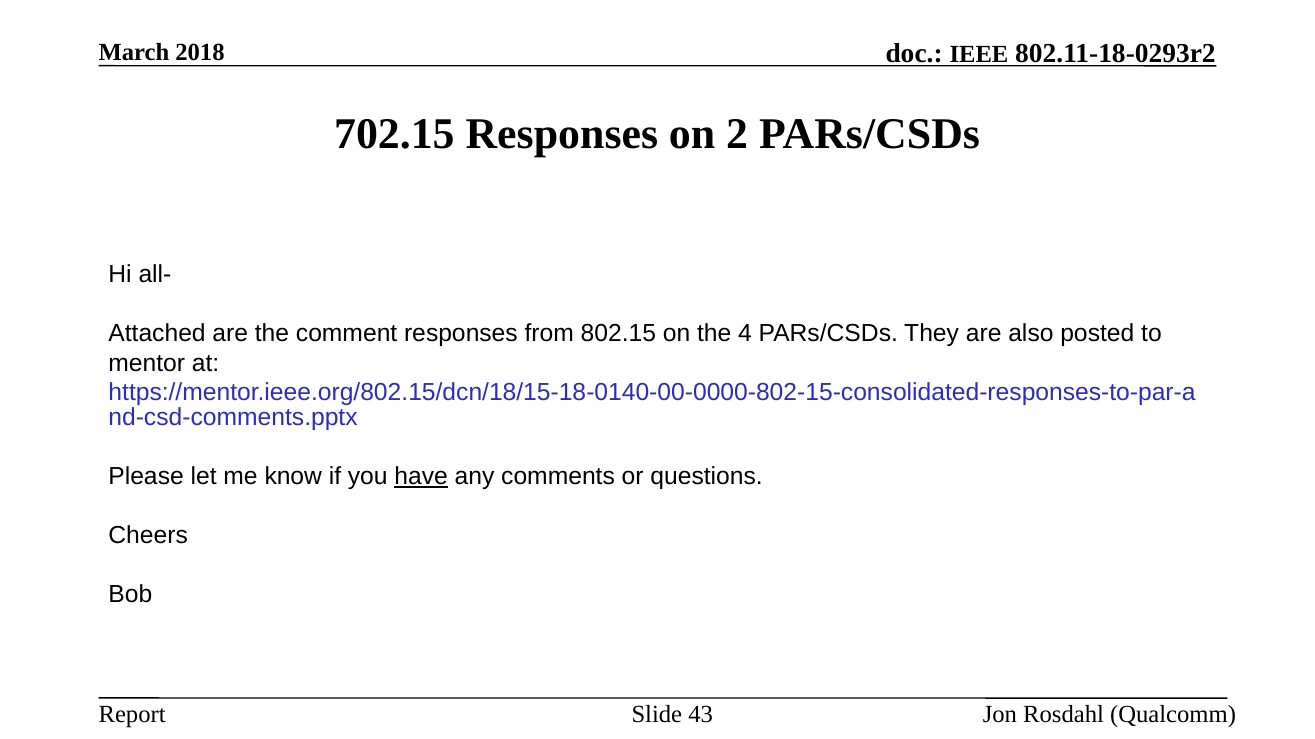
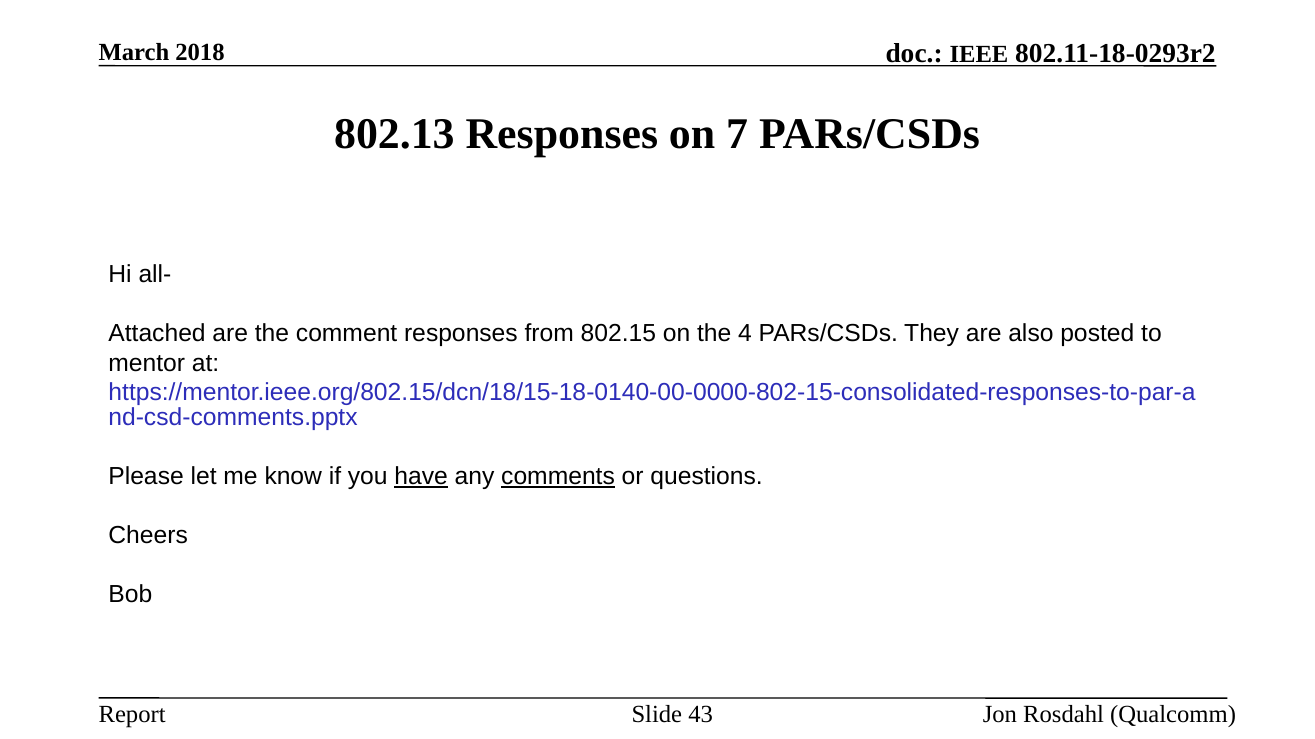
702.15: 702.15 -> 802.13 (394, 134)
2: 2 -> 7 (737, 134)
comments underline: none -> present (558, 477)
